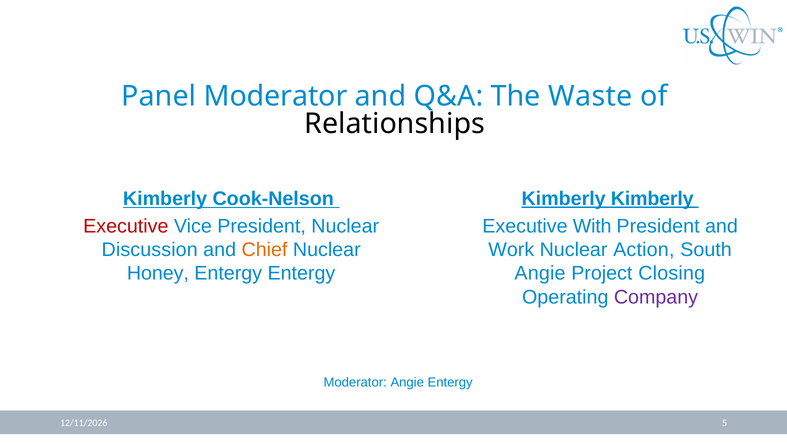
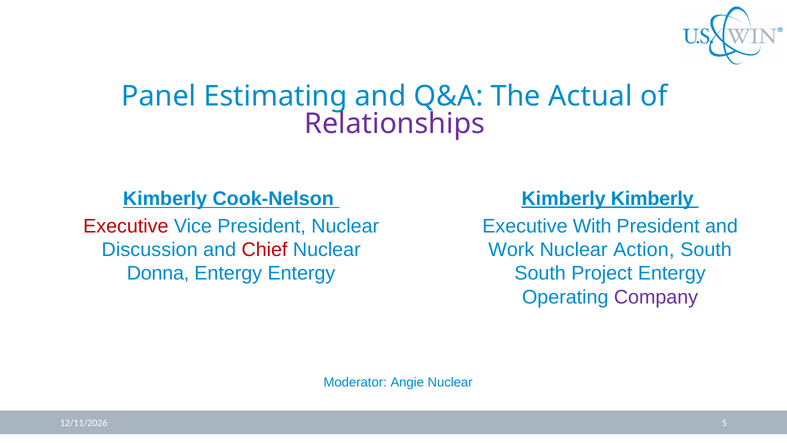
Panel Moderator: Moderator -> Estimating (275, 96)
Waste: Waste -> Actual (590, 96)
Relationships colour: black -> purple (395, 124)
Chief colour: orange -> red (265, 250)
Angie: Angie -> South (540, 273)
Project Closing: Closing -> Entergy (672, 273)
Honey: Honey -> Donna (158, 273)
Angie Entergy: Entergy -> Nuclear (450, 382)
